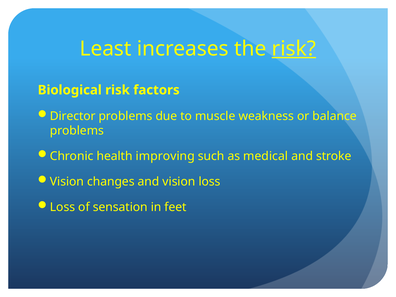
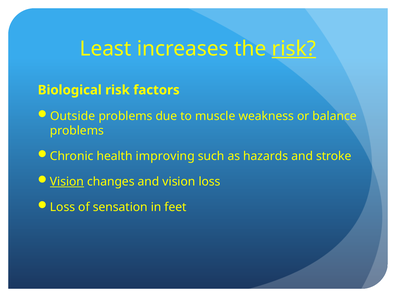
Director: Director -> Outside (73, 116)
medical: medical -> hazards (266, 156)
Vision underline: none -> present (67, 182)
